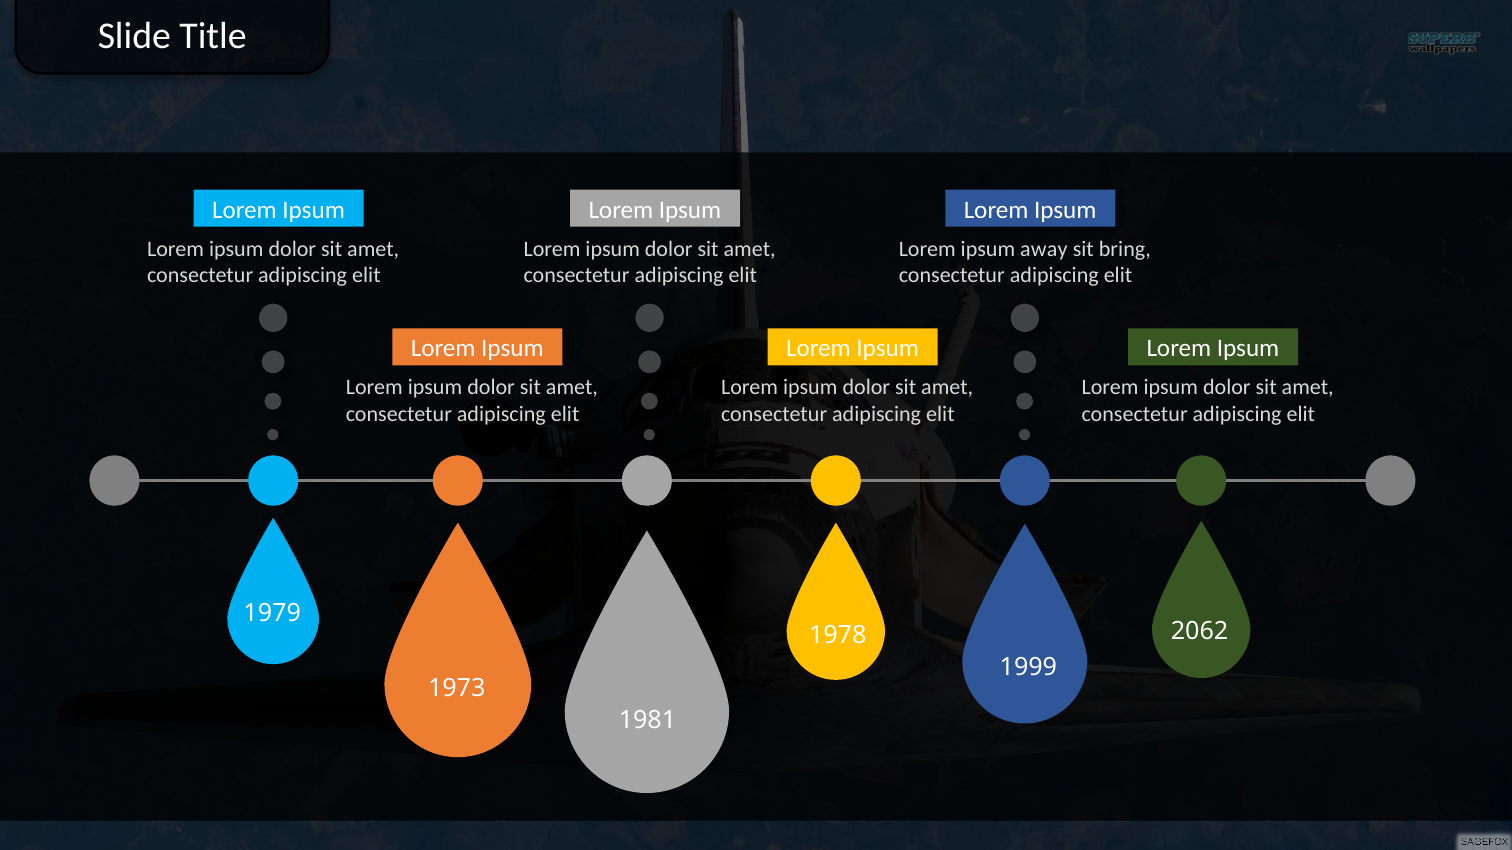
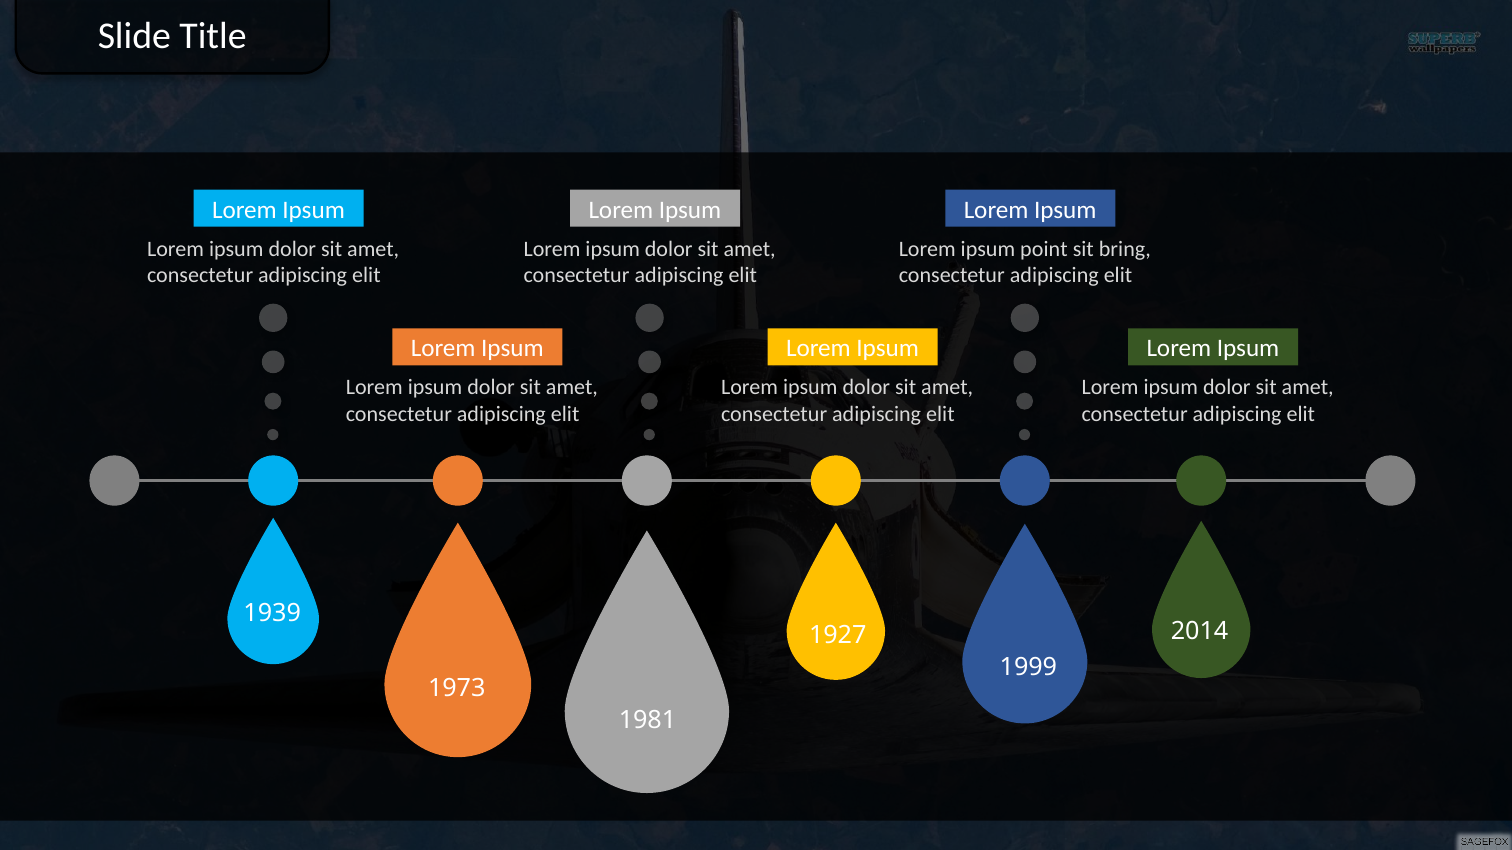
away: away -> point (1044, 249)
1979: 1979 -> 1939 (272, 613)
2062: 2062 -> 2014 (1200, 631)
1978: 1978 -> 1927 (838, 636)
